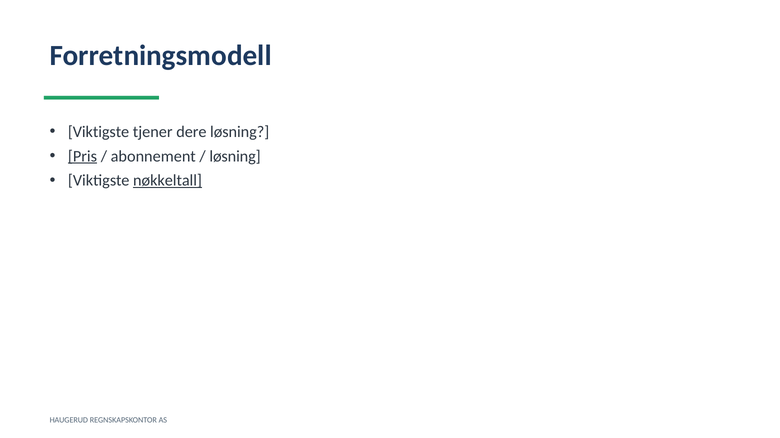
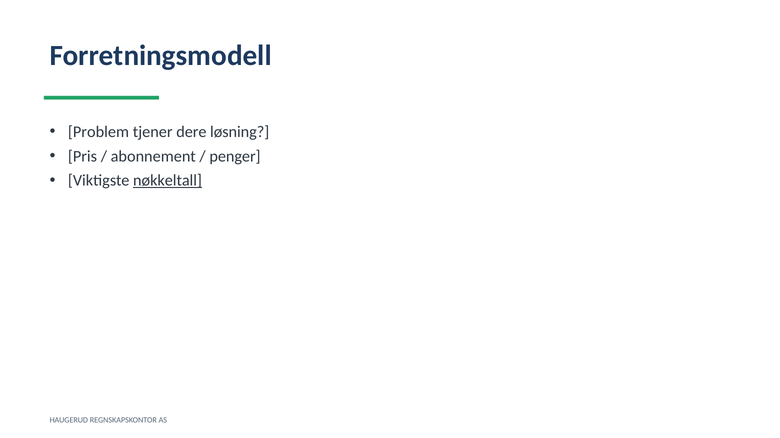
Viktigste: Viktigste -> Problem (98, 132)
Pris underline: present -> none (82, 156)
løsning: løsning -> penger (235, 156)
